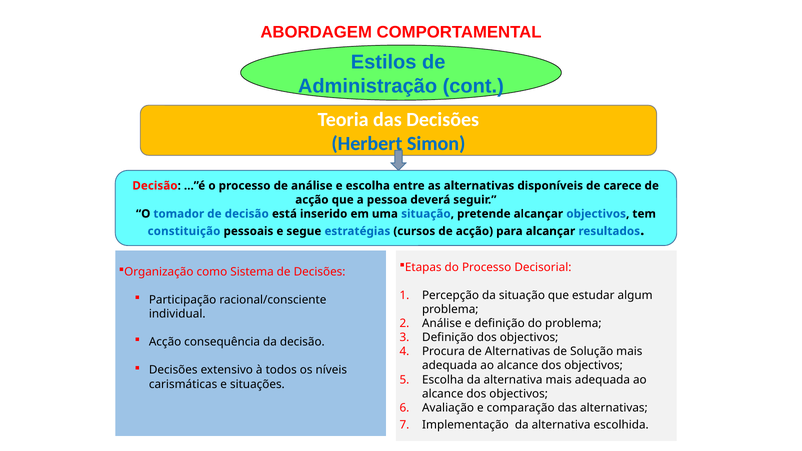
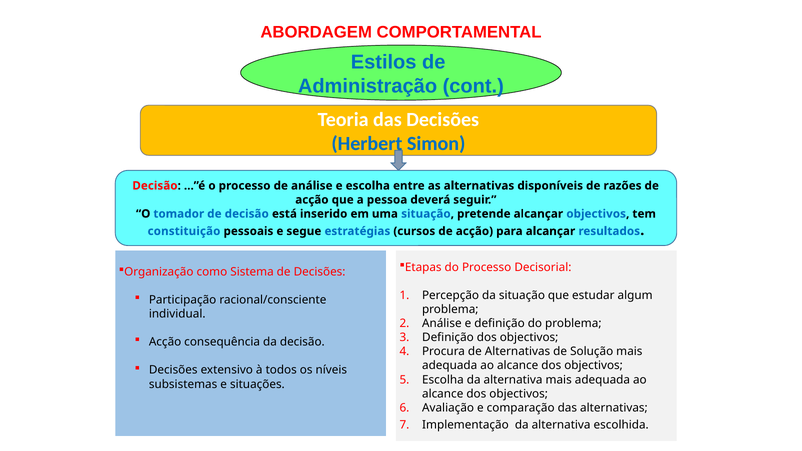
carece: carece -> razões (622, 186)
carismáticas: carismáticas -> subsistemas (183, 384)
